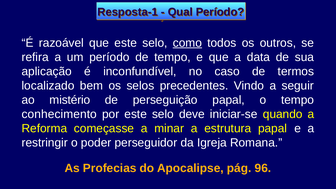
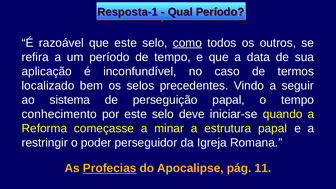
mistério: mistério -> sistema (70, 100)
Profecias underline: none -> present (110, 168)
96: 96 -> 11 (263, 168)
